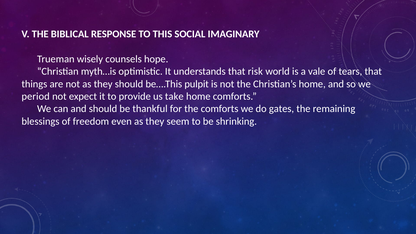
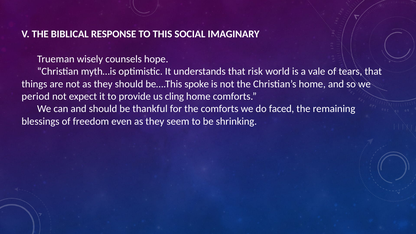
pulpit: pulpit -> spoke (197, 84)
take: take -> cling (174, 96)
gates: gates -> faced (282, 109)
